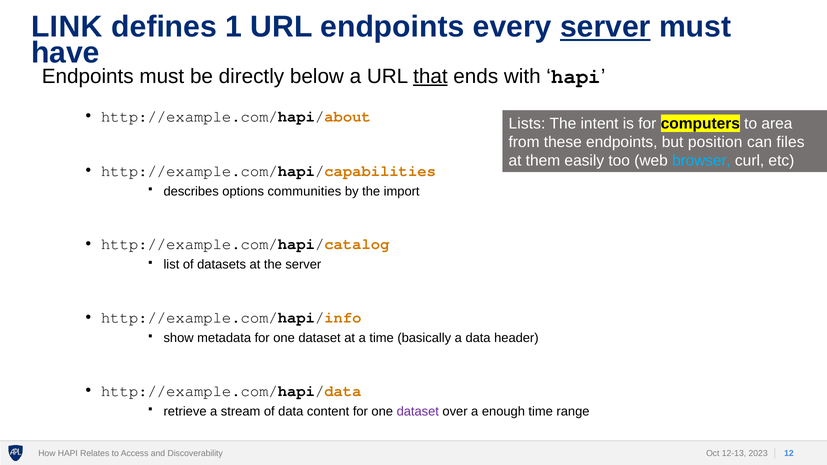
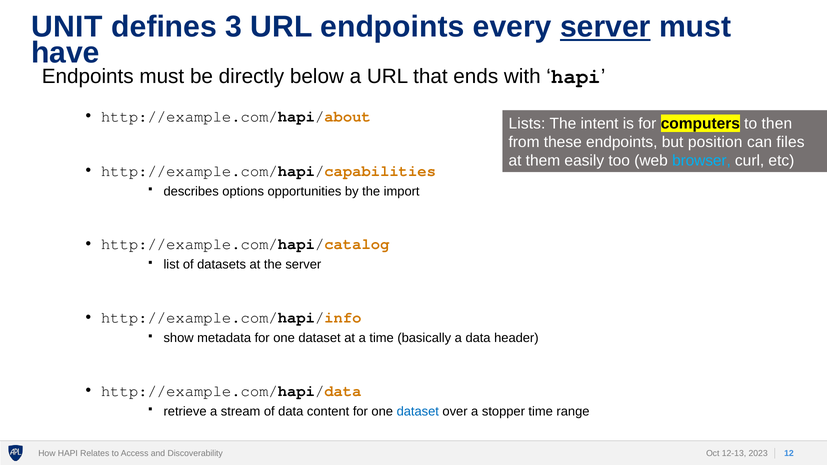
LINK: LINK -> UNIT (67, 27)
1: 1 -> 3 (234, 27)
that underline: present -> none (430, 76)
area: area -> then (777, 124)
communities: communities -> opportunities (304, 191)
dataset colour: purple -> blue (418, 412)
enough: enough -> stopper (503, 412)
